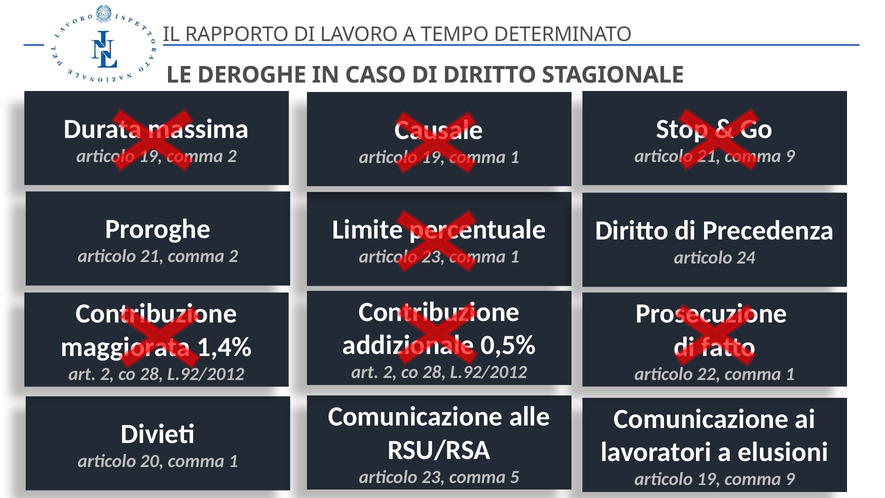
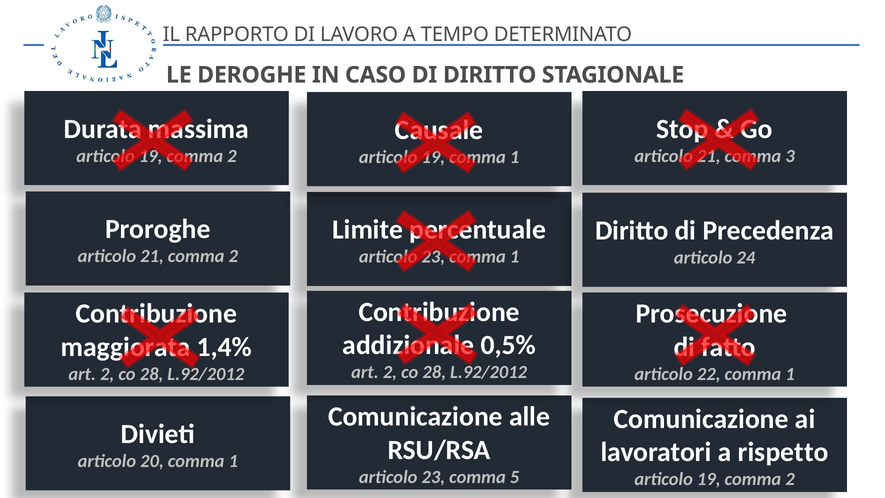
9: 9 -> 3 (790, 156)
elusioni: elusioni -> rispetto (783, 452)
9: 9 -> 2 (790, 479)
